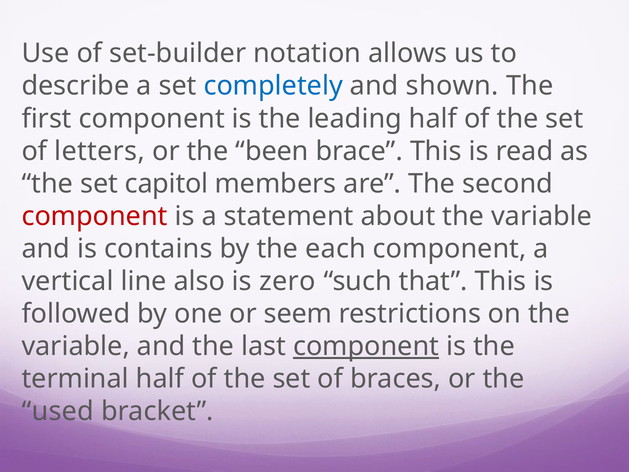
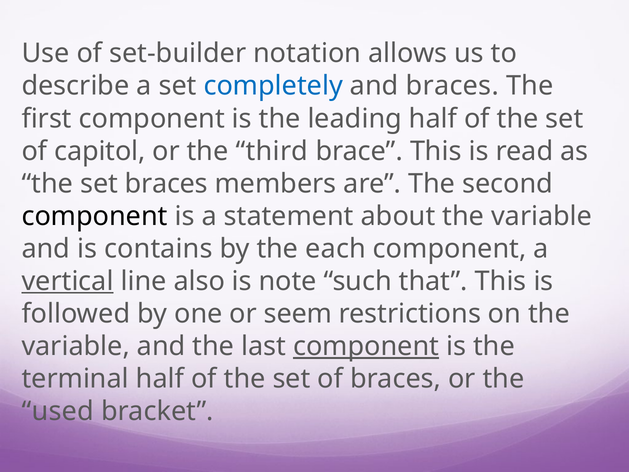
and shown: shown -> braces (452, 86)
letters: letters -> capitol (100, 151)
been: been -> third (272, 151)
set capitol: capitol -> braces (166, 184)
component colour: red -> black (95, 216)
vertical underline: none -> present (68, 281)
zero: zero -> note (288, 281)
